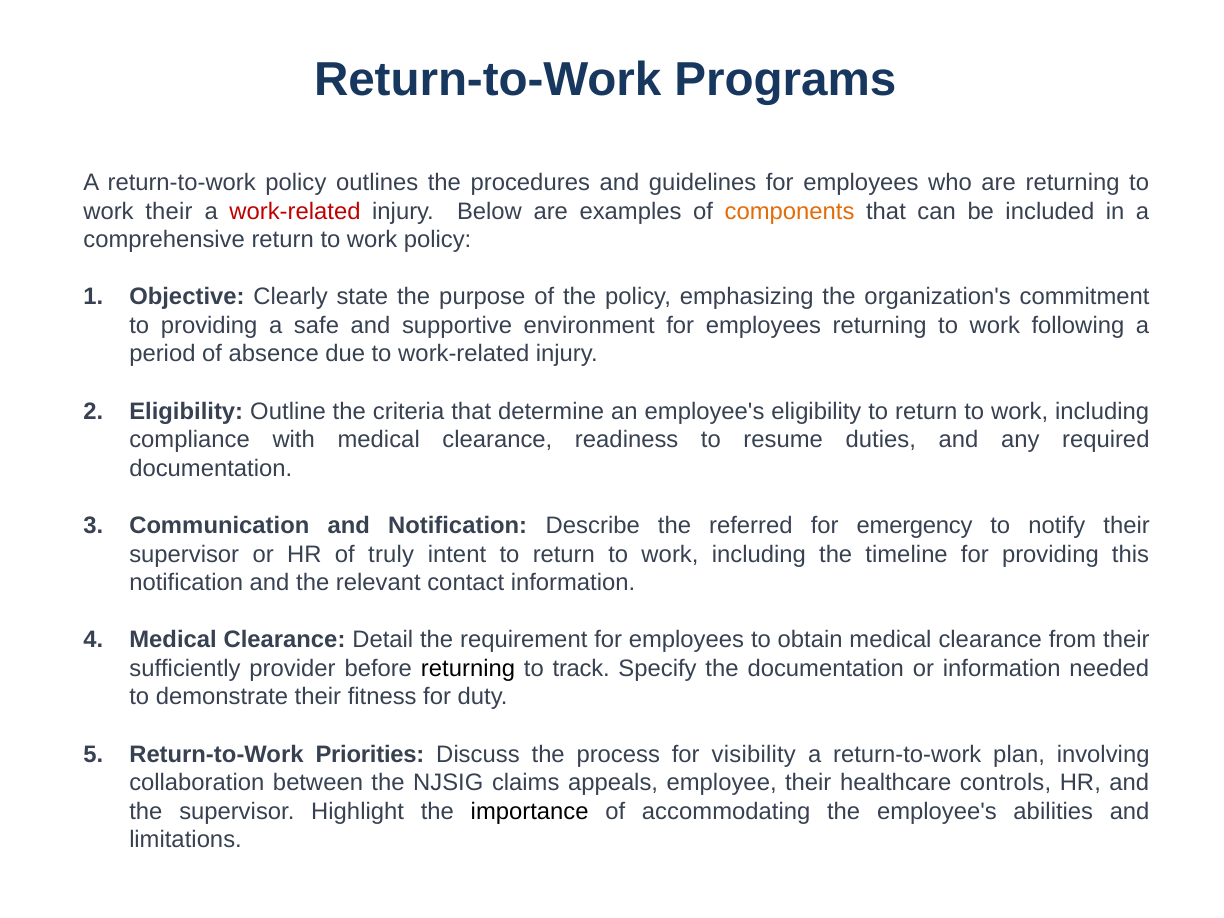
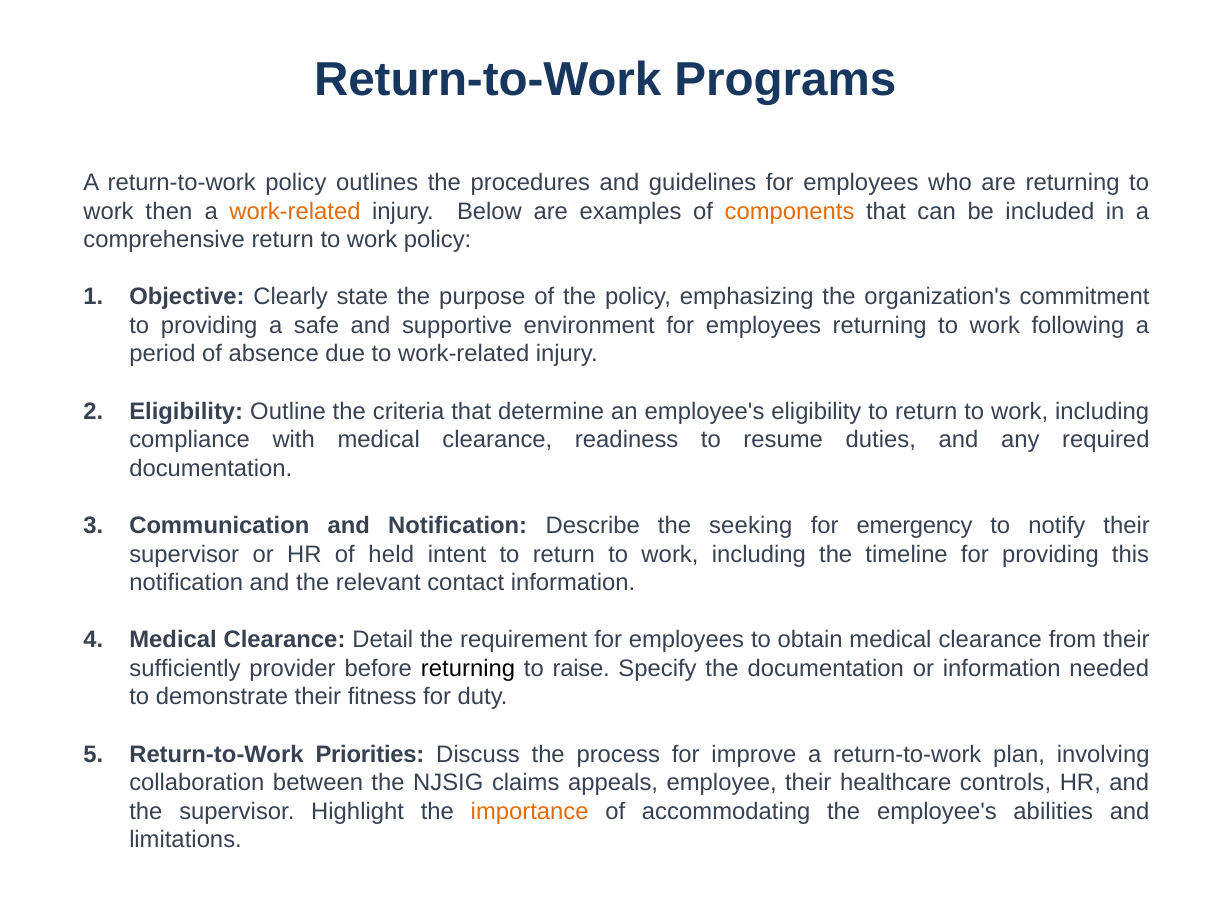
work their: their -> then (169, 211)
work-related colour: red -> orange (295, 211)
referred: referred -> seeking (751, 526)
truly: truly -> held (391, 554)
track: track -> raise (581, 668)
visibility: visibility -> improve (754, 754)
importance colour: black -> orange (530, 811)
